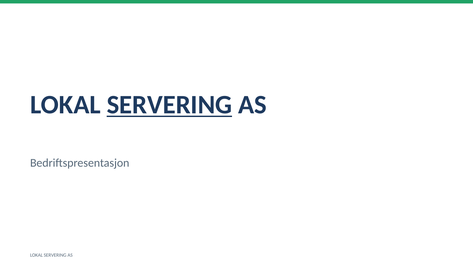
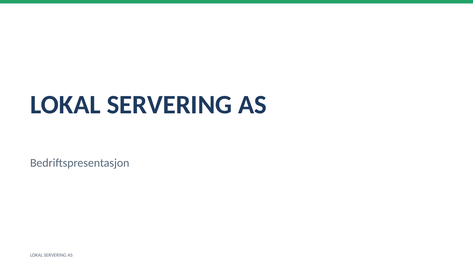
SERVERING underline: present -> none (169, 105)
